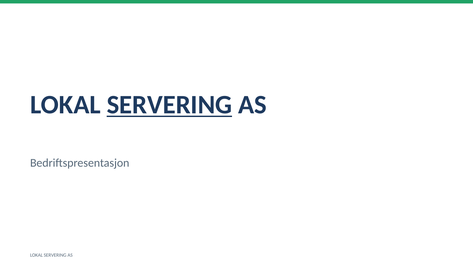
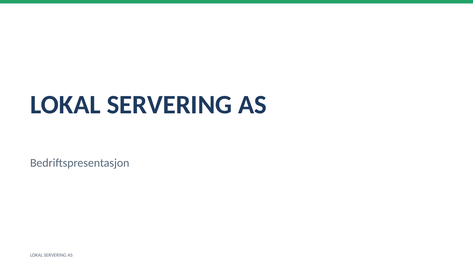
SERVERING underline: present -> none (169, 105)
